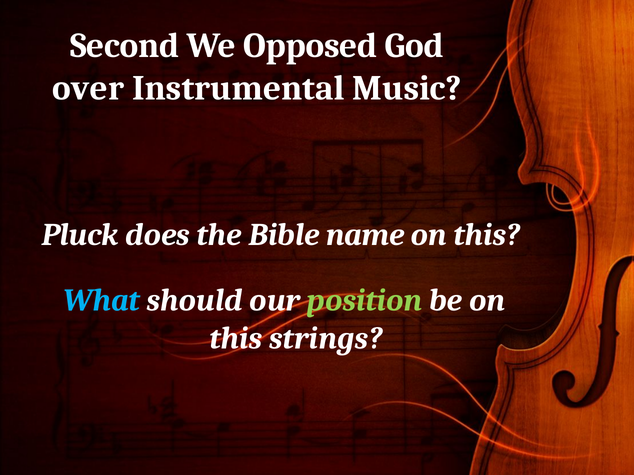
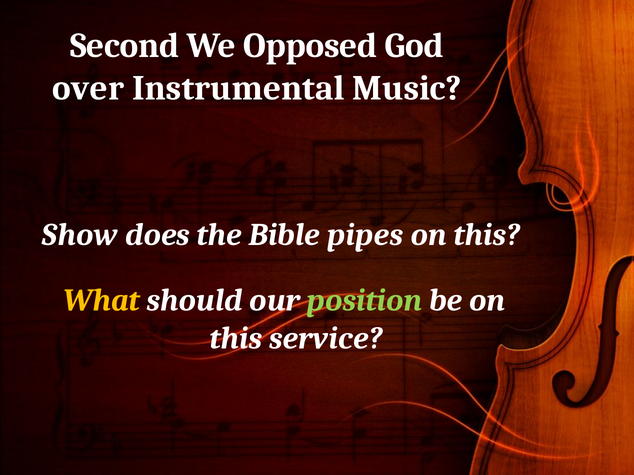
Pluck: Pluck -> Show (80, 235)
name: name -> pipes (365, 235)
What colour: light blue -> yellow (102, 301)
strings: strings -> service (326, 339)
